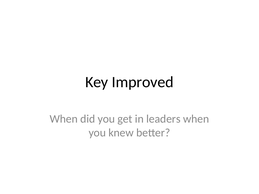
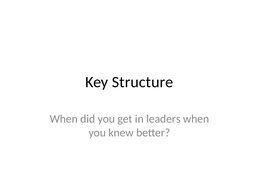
Improved: Improved -> Structure (143, 82)
